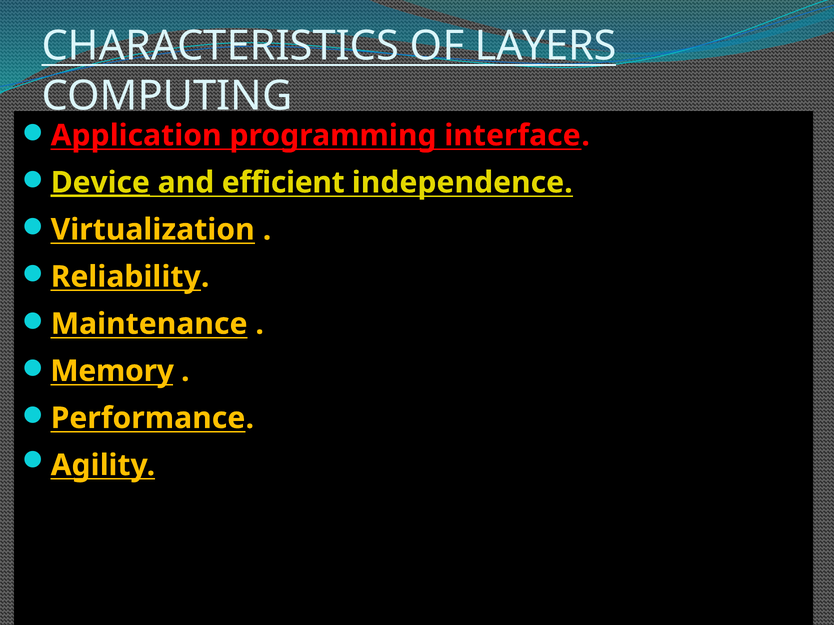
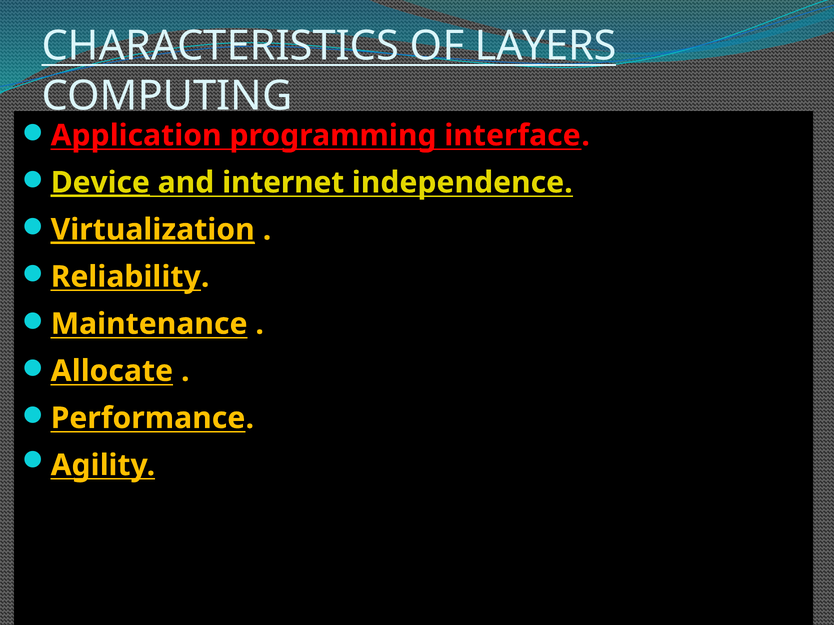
efficient: efficient -> internet (283, 183)
Virtualization underline: none -> present (153, 230)
Memory: Memory -> Allocate (112, 371)
